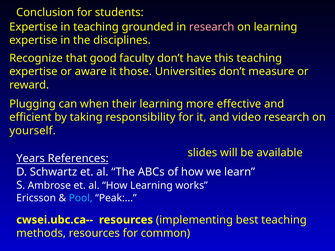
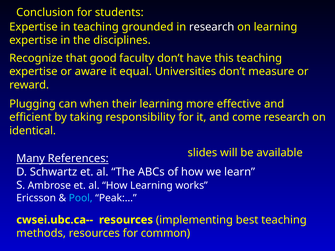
research colour: pink -> white (212, 27)
those: those -> equal (136, 72)
video: video -> come (247, 117)
yourself: yourself -> identical (33, 131)
Years: Years -> Many (31, 159)
